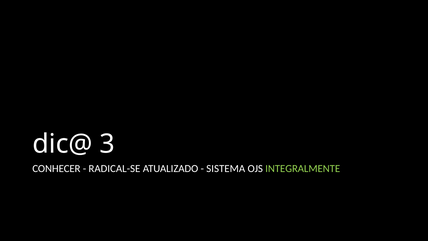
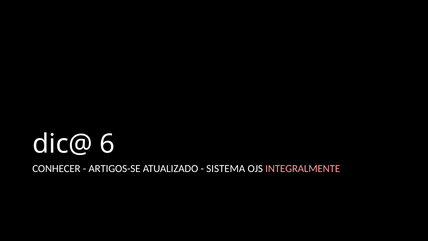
3: 3 -> 6 (107, 144)
RADICAL-SE: RADICAL-SE -> ARTIGOS-SE (115, 168)
INTEGRALMENTE colour: light green -> pink (303, 168)
